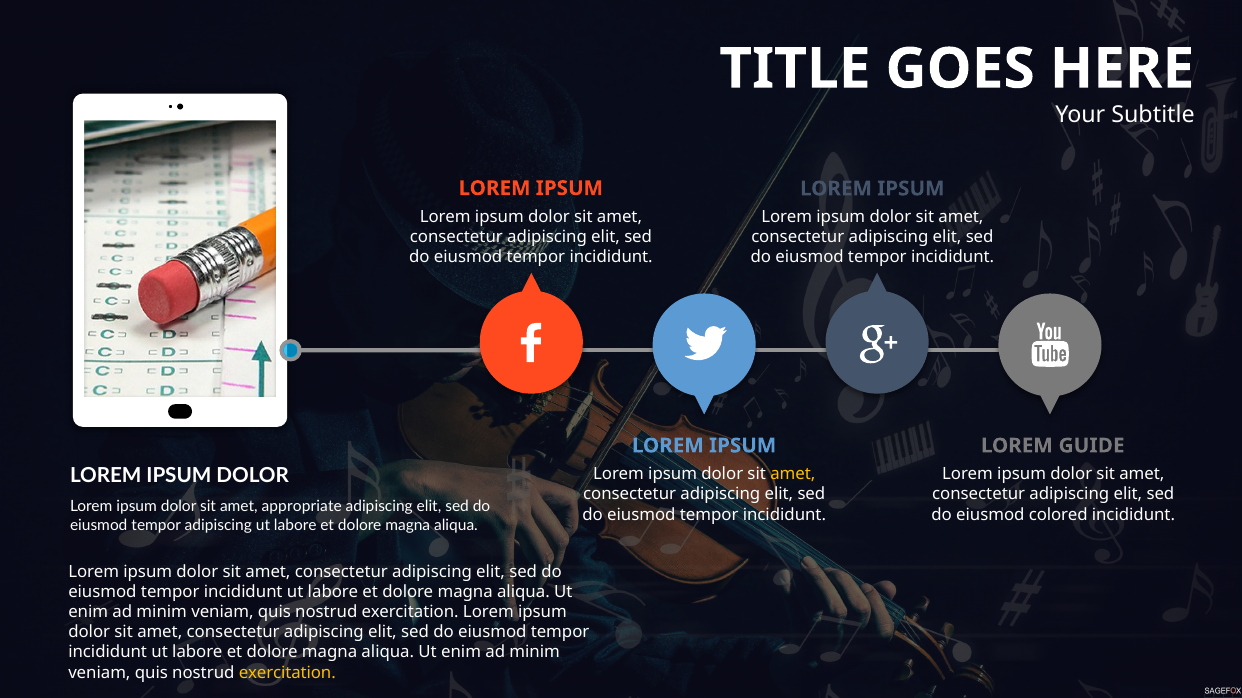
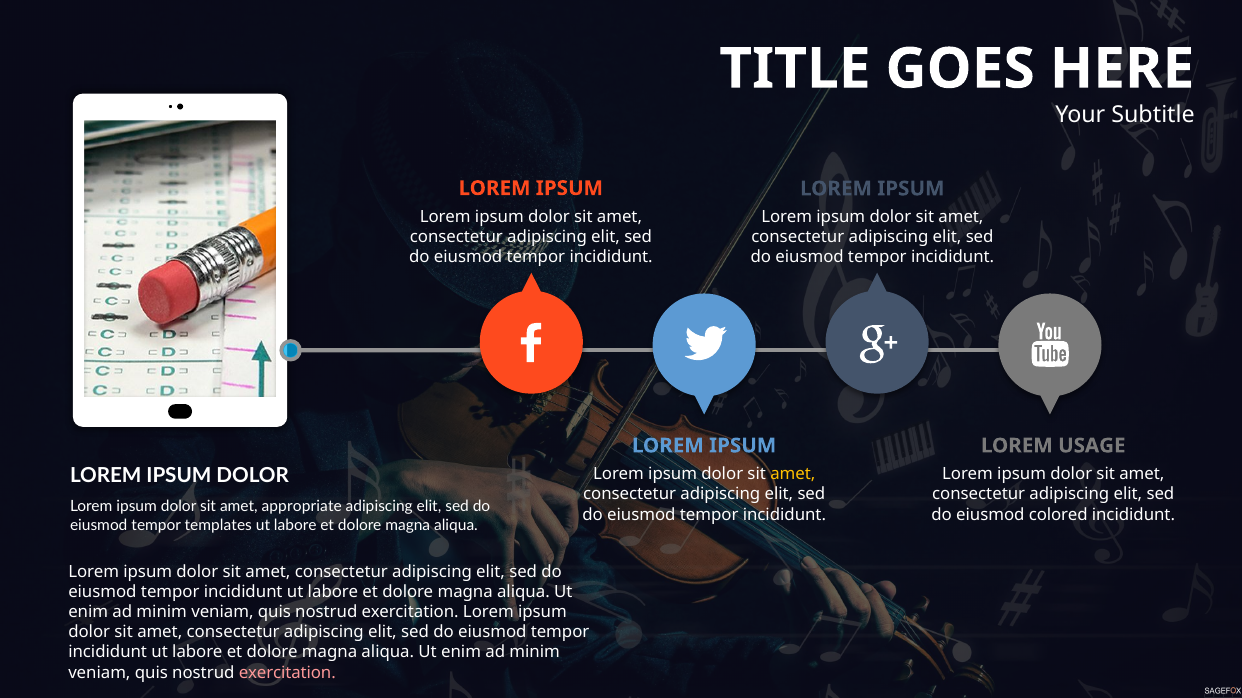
GUIDE: GUIDE -> USAGE (1092, 446)
tempor adipiscing: adipiscing -> templates (218, 526)
exercitation colour: yellow -> pink (287, 673)
